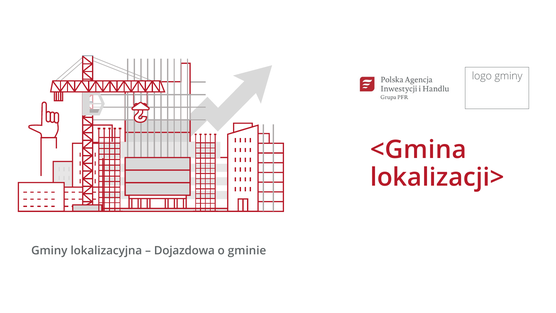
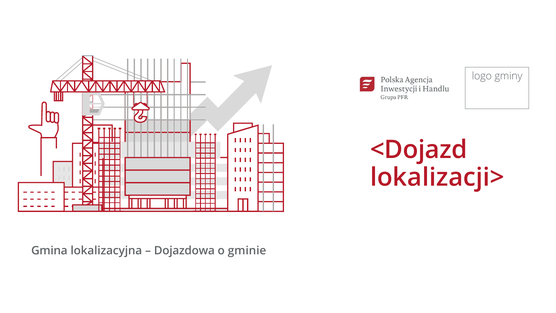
<Gmina: <Gmina -> <Dojazd (419, 150)
Gminy: Gminy -> Gmina (49, 251)
